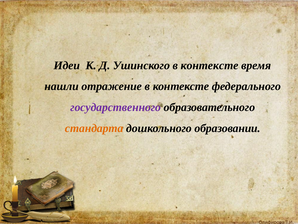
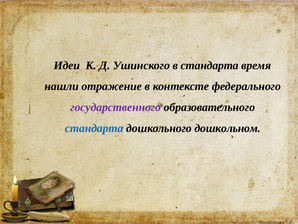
Ушинского в контексте: контексте -> стандарта (210, 65)
стандарта colour: orange -> blue (94, 128)
образовании: образовании -> дошкольном (228, 128)
